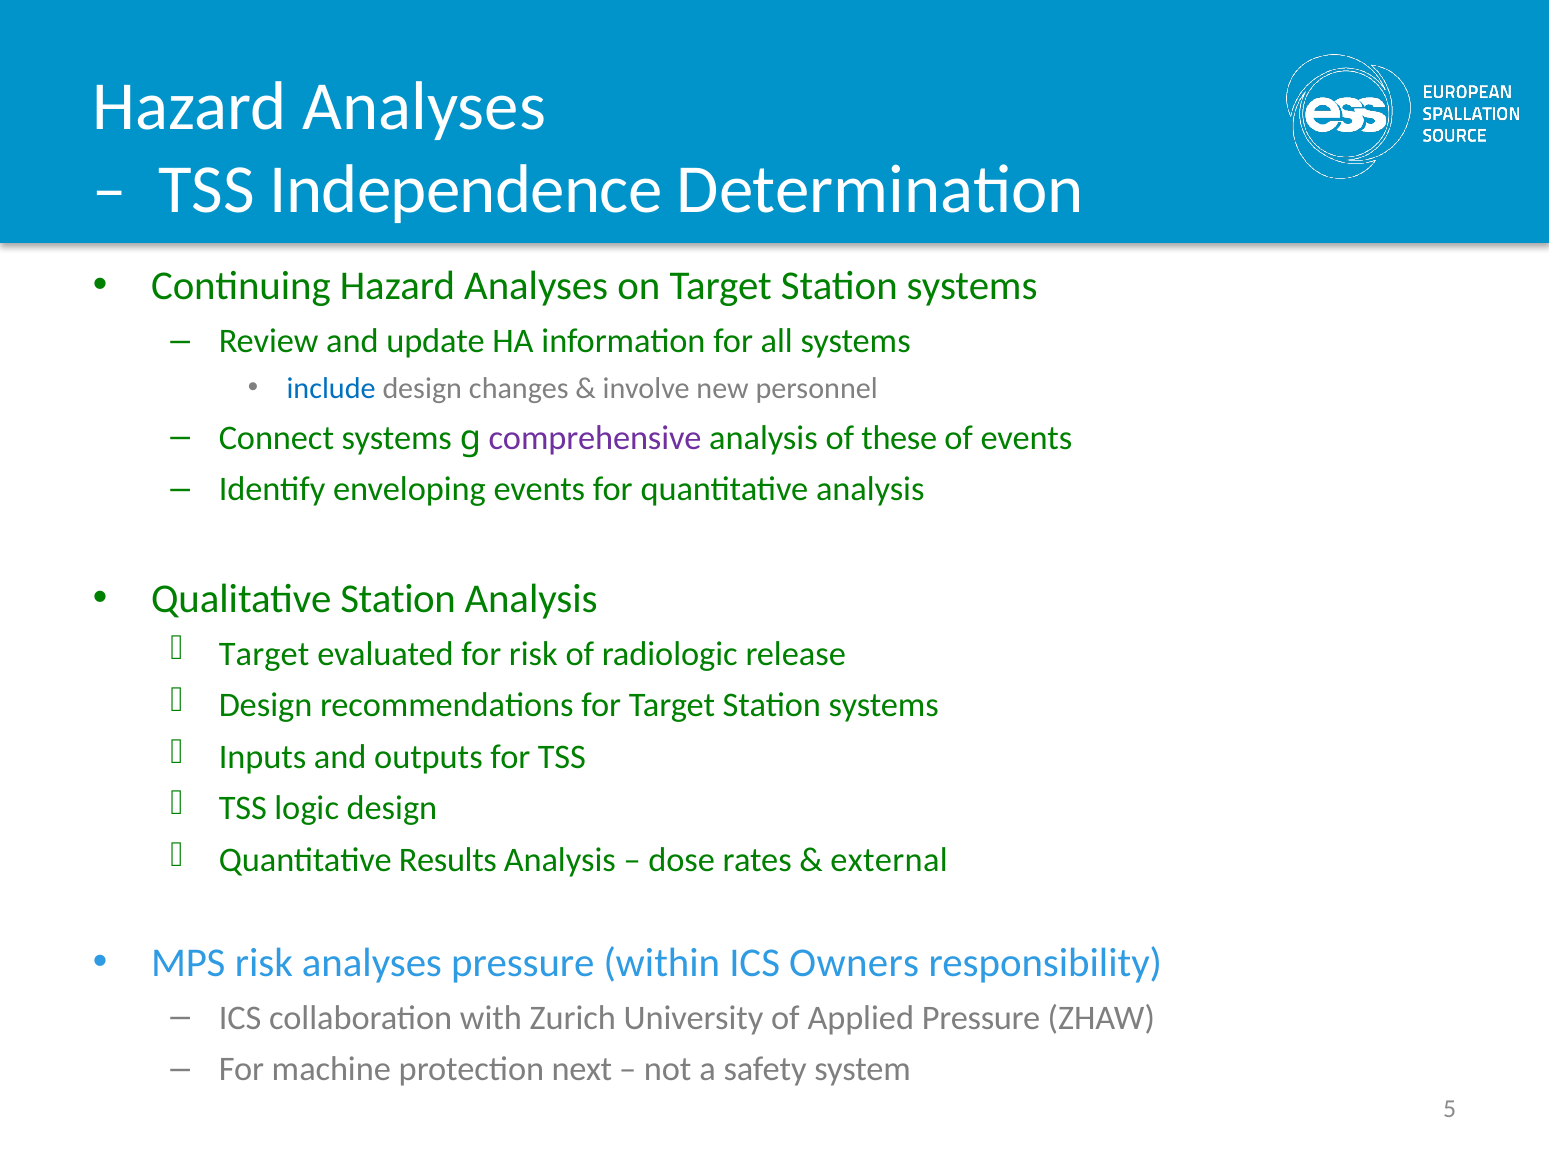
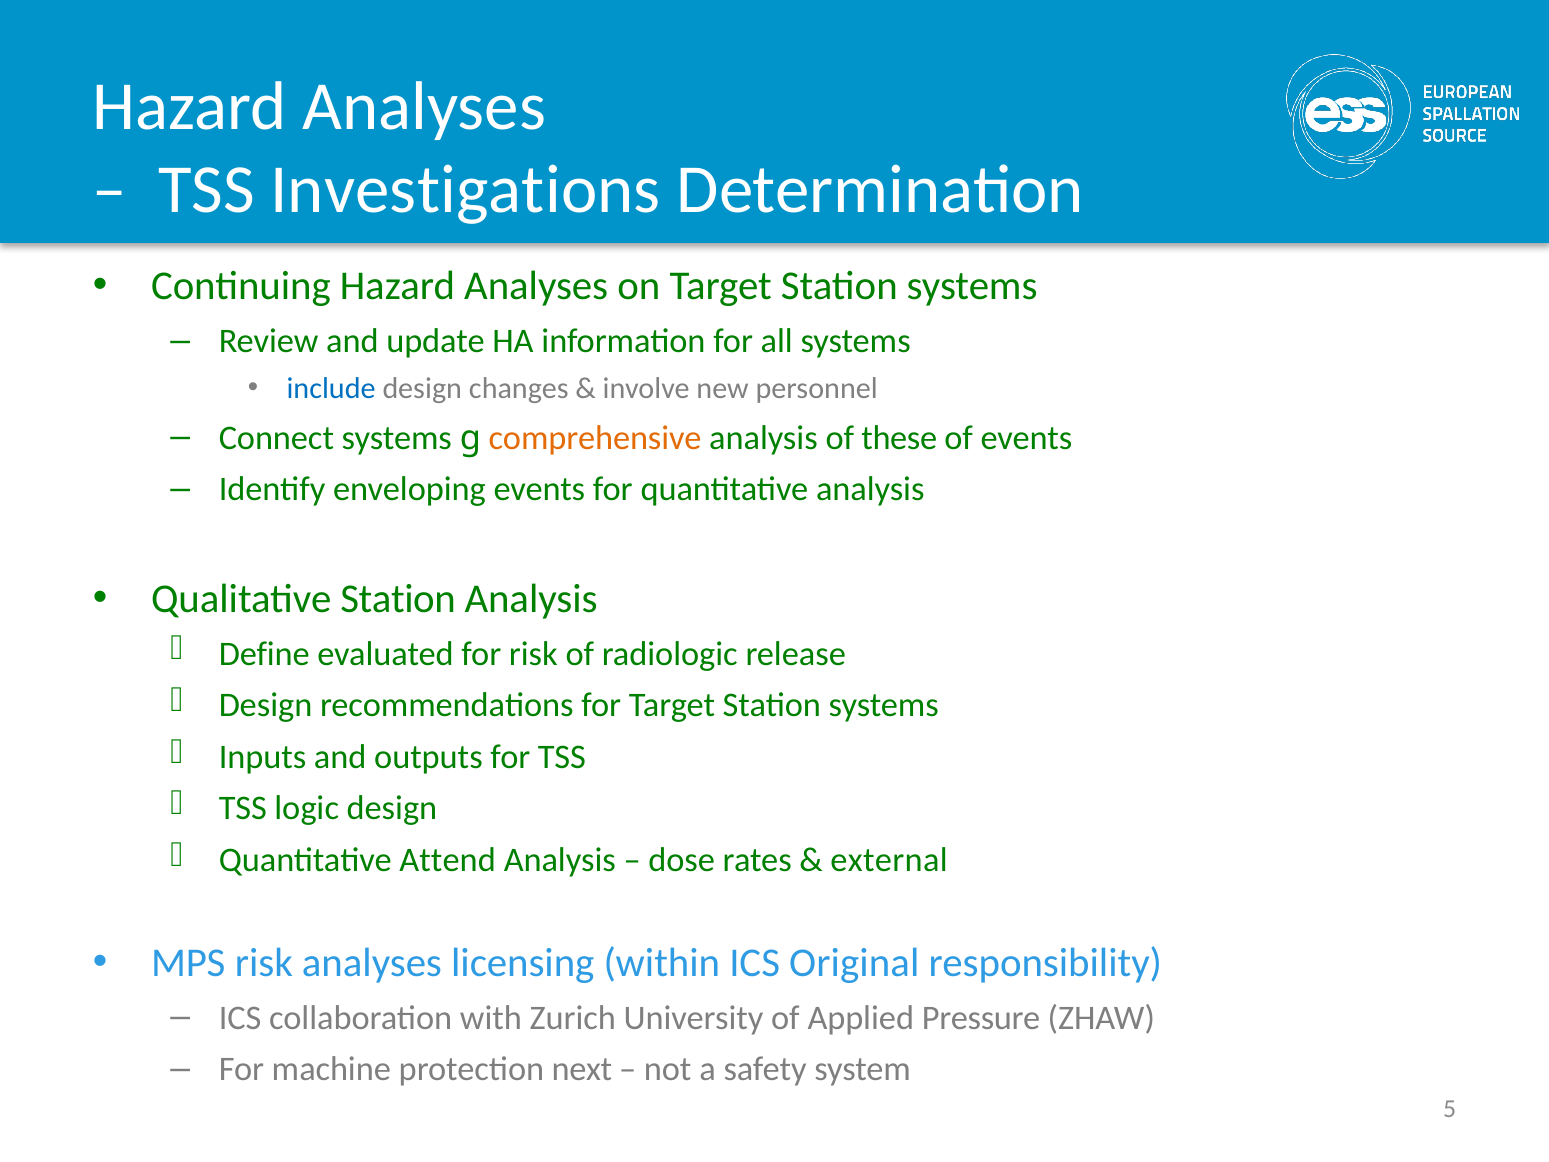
Independence: Independence -> Investigations (466, 190)
comprehensive colour: purple -> orange (595, 438)
Target: Target -> Define (264, 654)
Results: Results -> Attend (448, 860)
analyses pressure: pressure -> licensing (523, 963)
Owners: Owners -> Original (854, 963)
